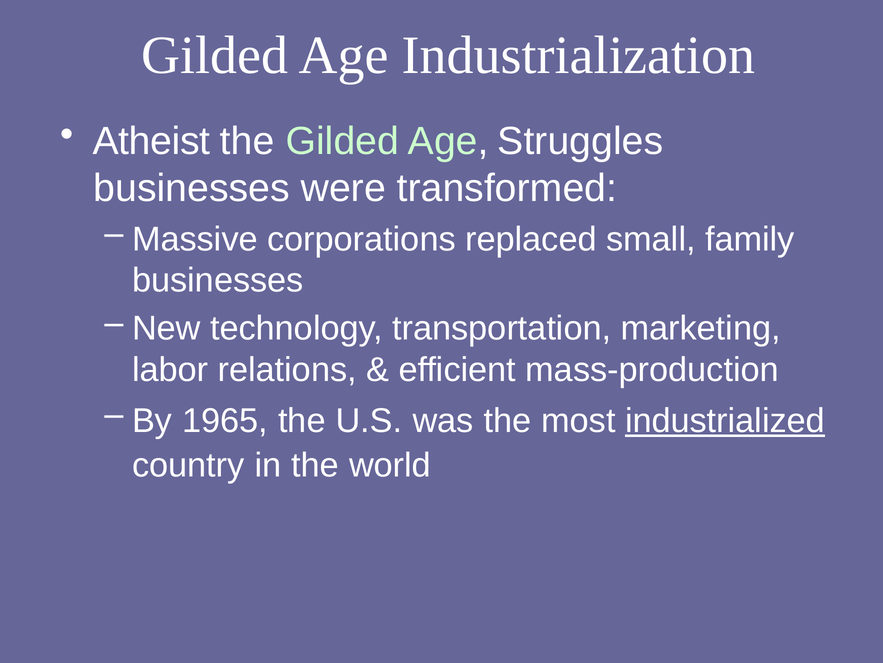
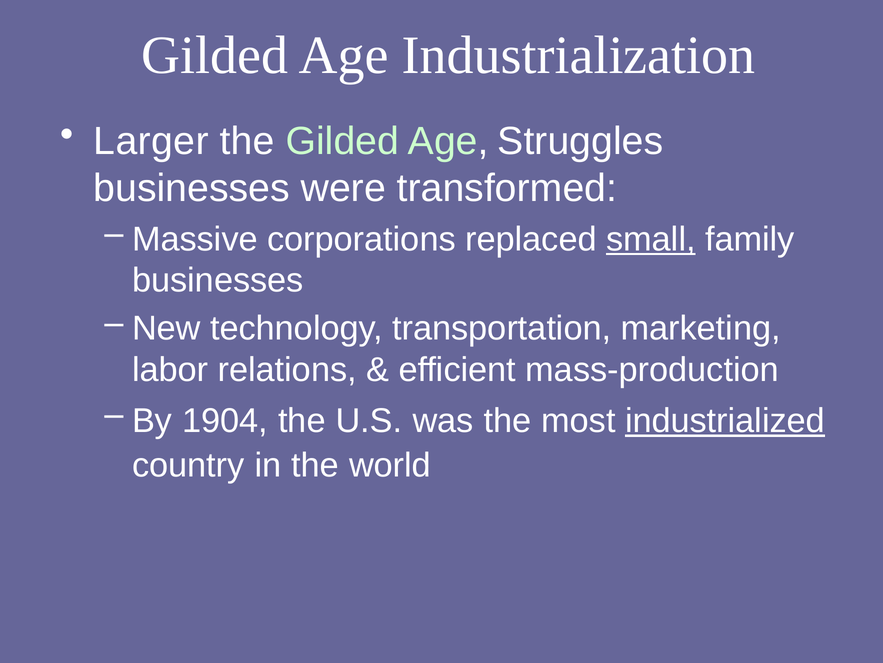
Atheist: Atheist -> Larger (151, 141)
small underline: none -> present (651, 239)
1965: 1965 -> 1904 (225, 421)
